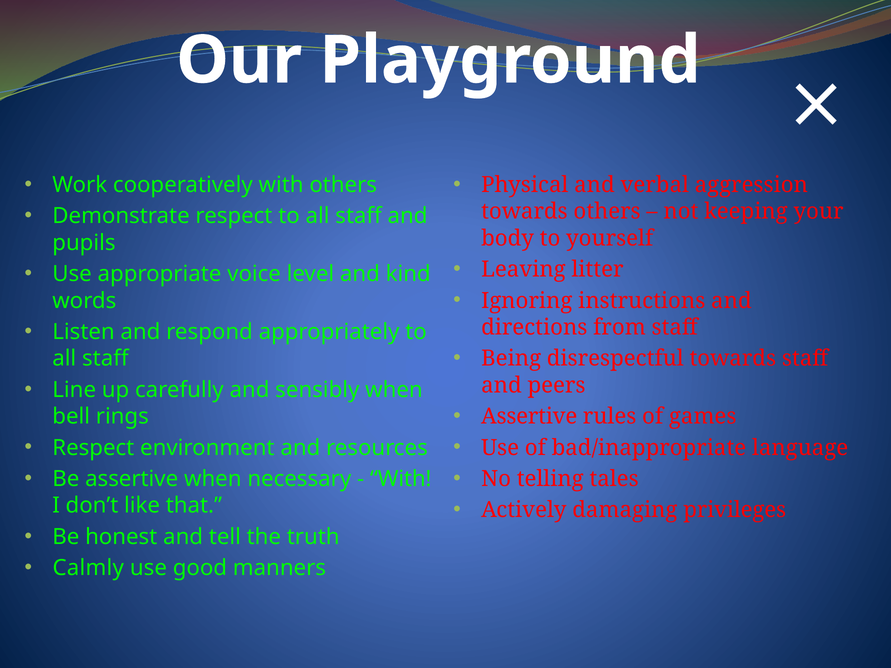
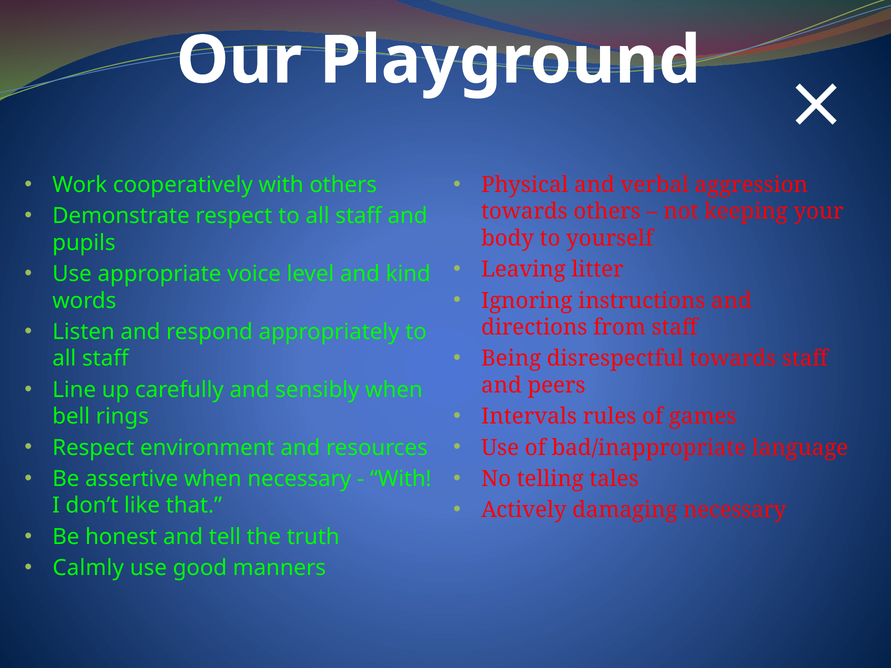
Assertive: Assertive -> Intervals (529, 417)
damaging privileges: privileges -> necessary (735, 510)
